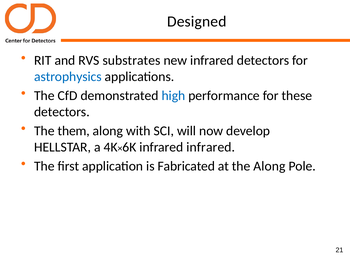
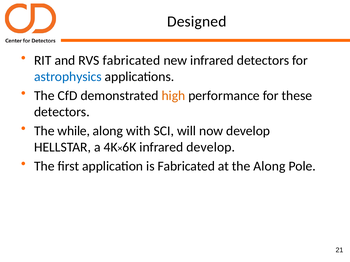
RVS substrates: substrates -> fabricated (131, 60)
high colour: blue -> orange (173, 96)
them: them -> while (74, 131)
infrared infrared: infrared -> develop (211, 147)
